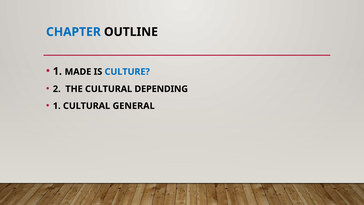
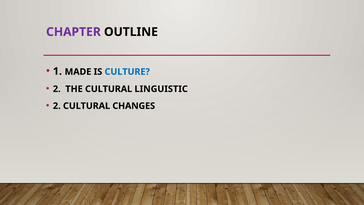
CHAPTER colour: blue -> purple (73, 32)
DEPENDING: DEPENDING -> LINGUISTIC (161, 89)
1: 1 -> 2 (57, 106)
GENERAL: GENERAL -> CHANGES (134, 106)
